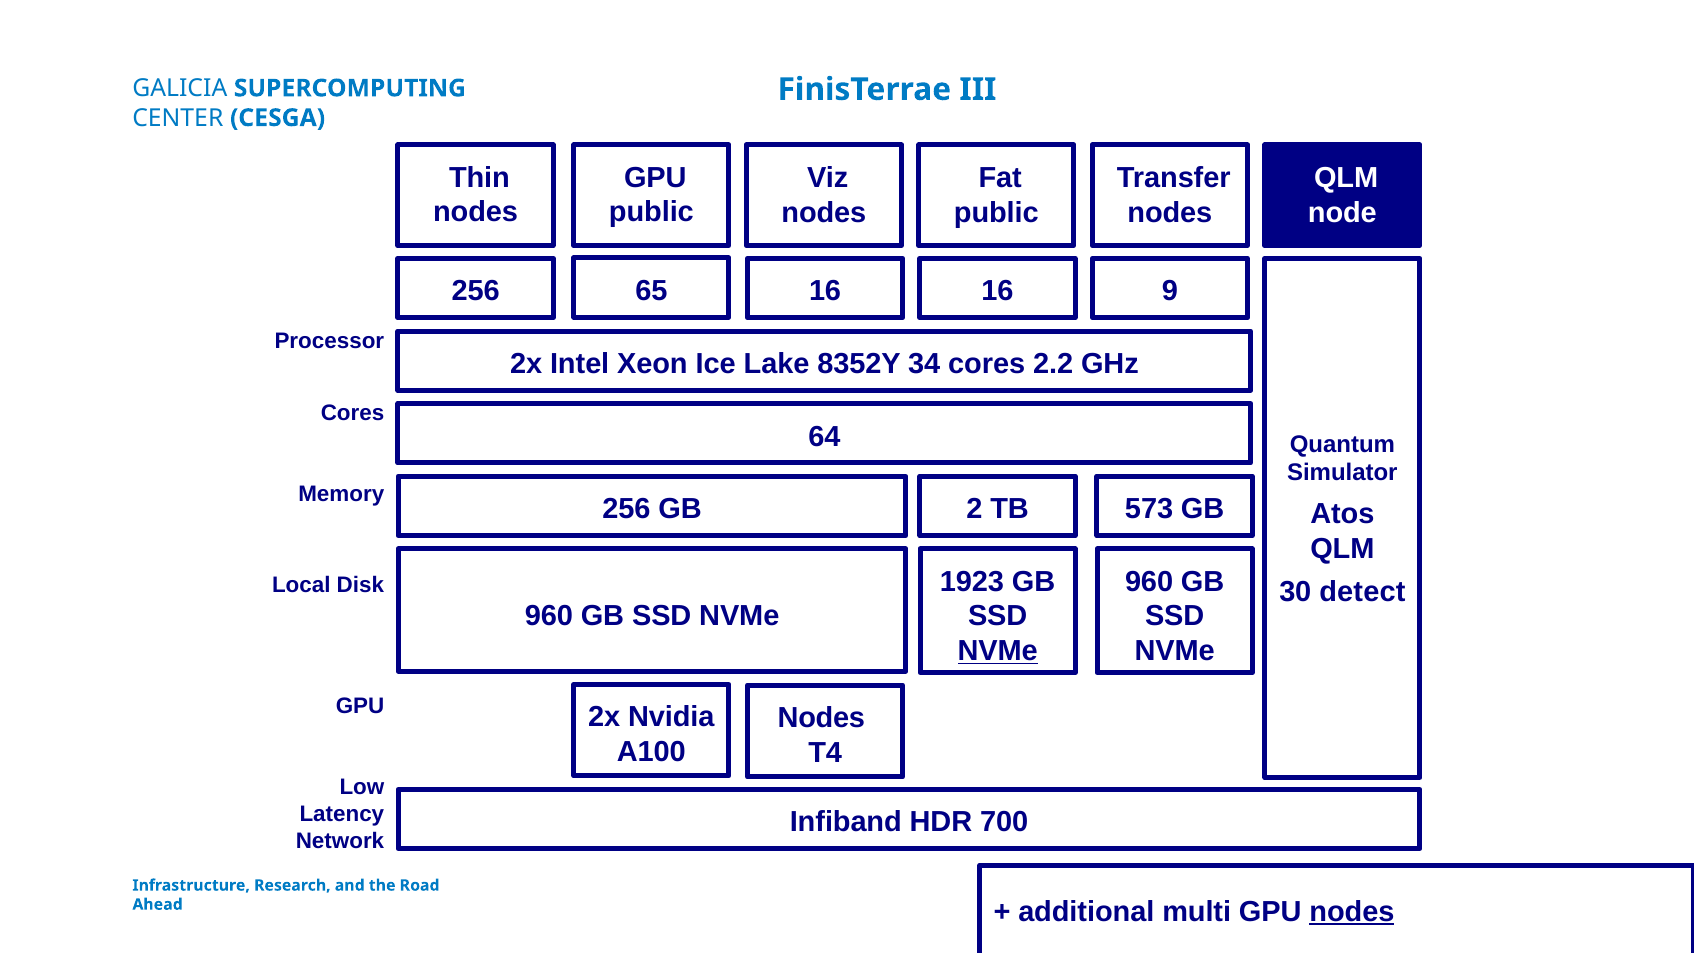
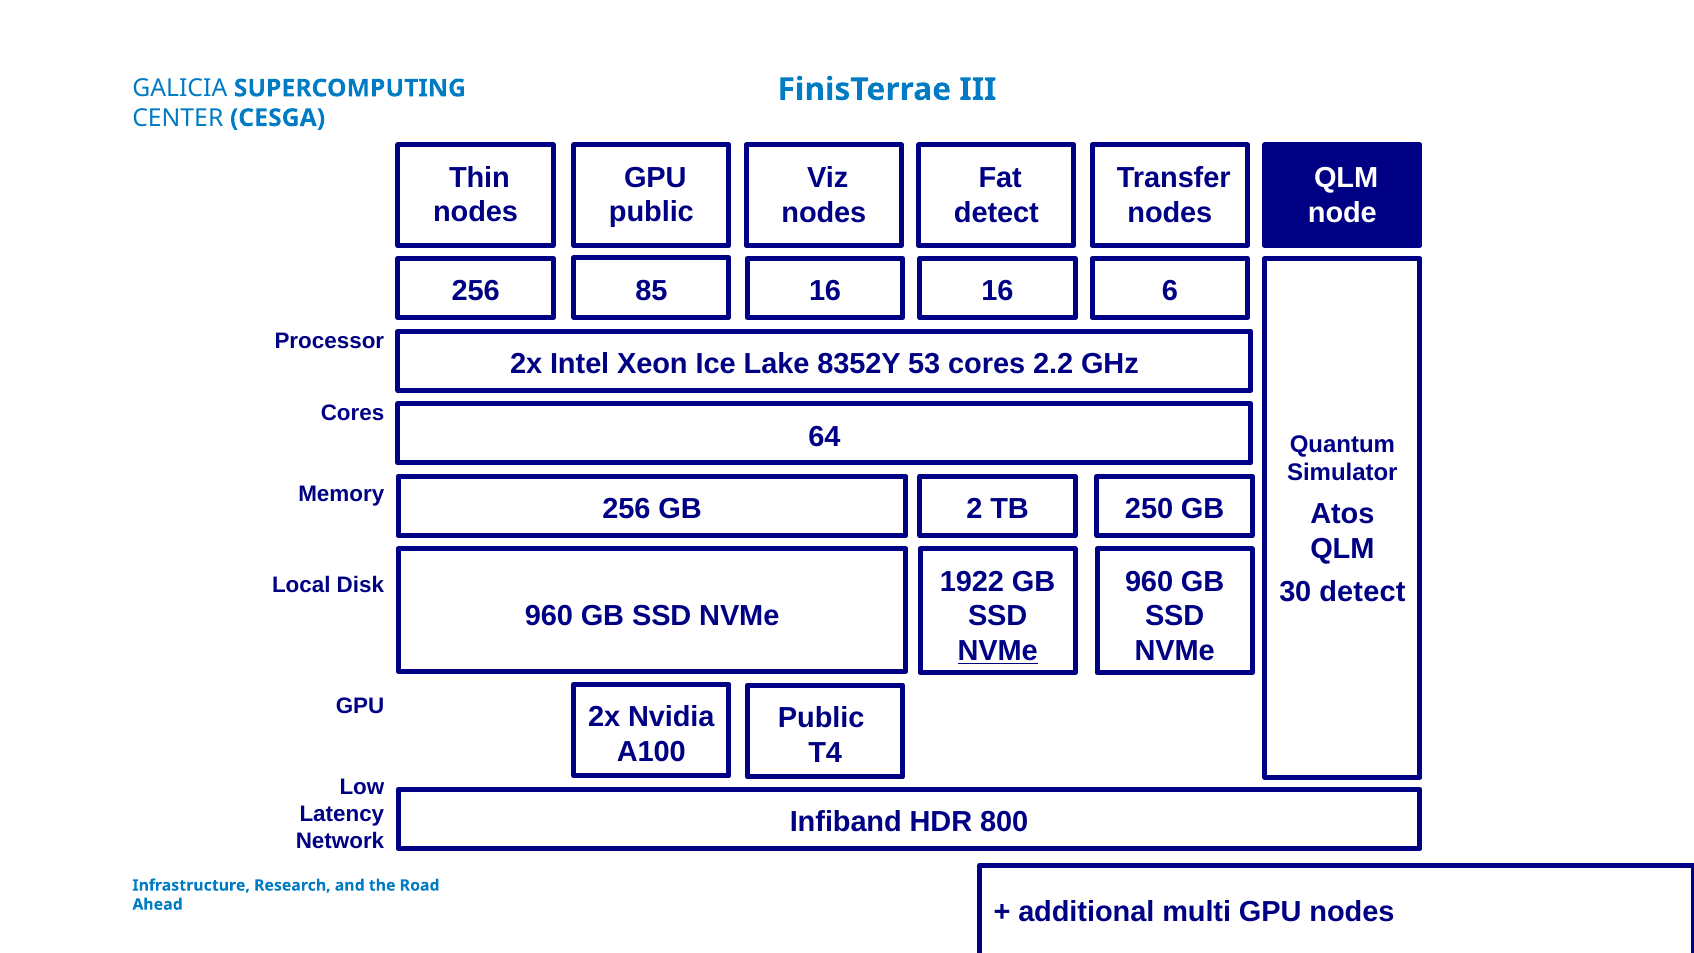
public: public -> detect (996, 212)
65: 65 -> 85 (651, 291)
9: 9 -> 6 (1170, 291)
34: 34 -> 53 (924, 364)
573: 573 -> 250 (1149, 509)
1923: 1923 -> 1922 (972, 582)
Nodes: Nodes -> Public (821, 718)
700: 700 -> 800 (1004, 822)
nodes underline: present -> none (1352, 912)
